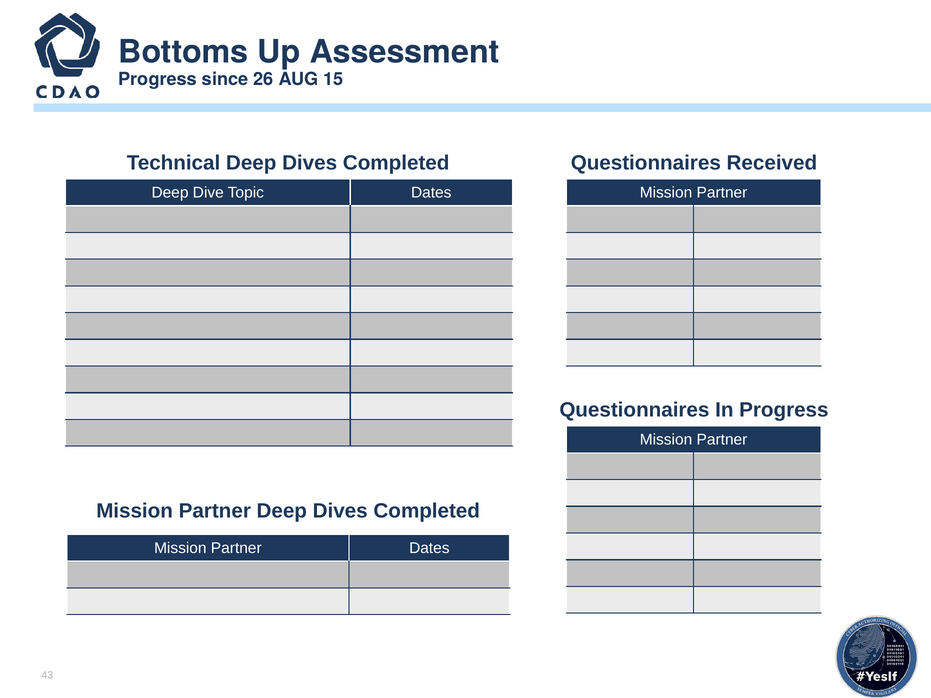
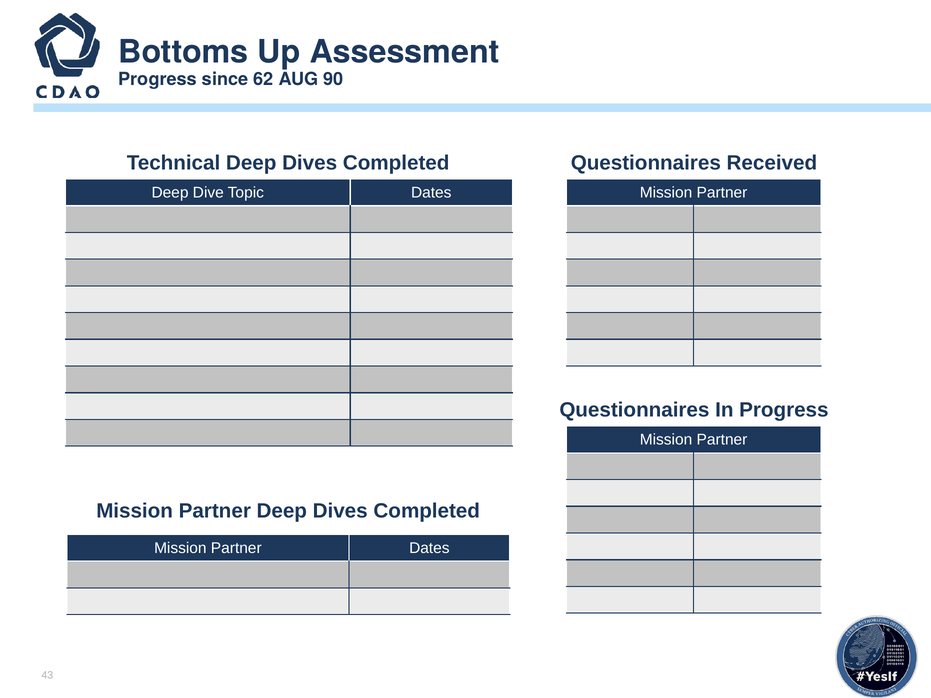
26: 26 -> 62 (263, 79)
15: 15 -> 90 (333, 79)
